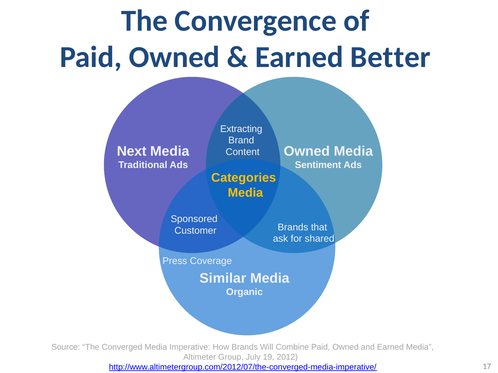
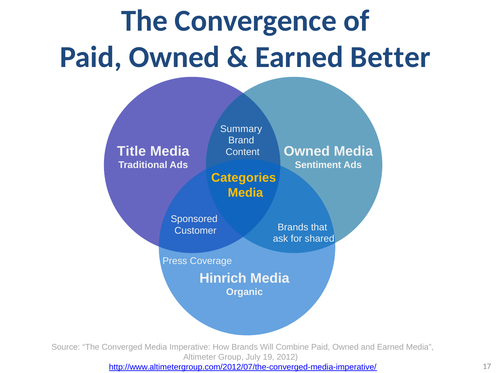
Extracting: Extracting -> Summary (241, 129)
Next: Next -> Title (132, 151)
Similar: Similar -> Hinrich (223, 279)
